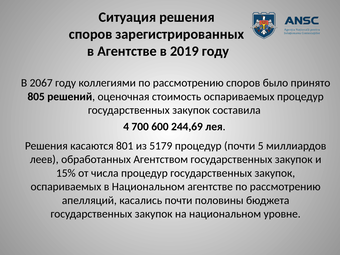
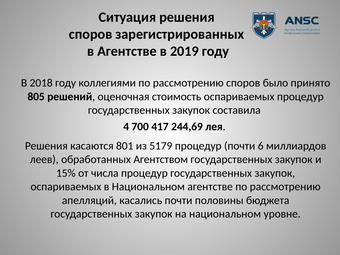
2067: 2067 -> 2018 (41, 83)
600: 600 -> 417 (160, 127)
5: 5 -> 6 (261, 146)
